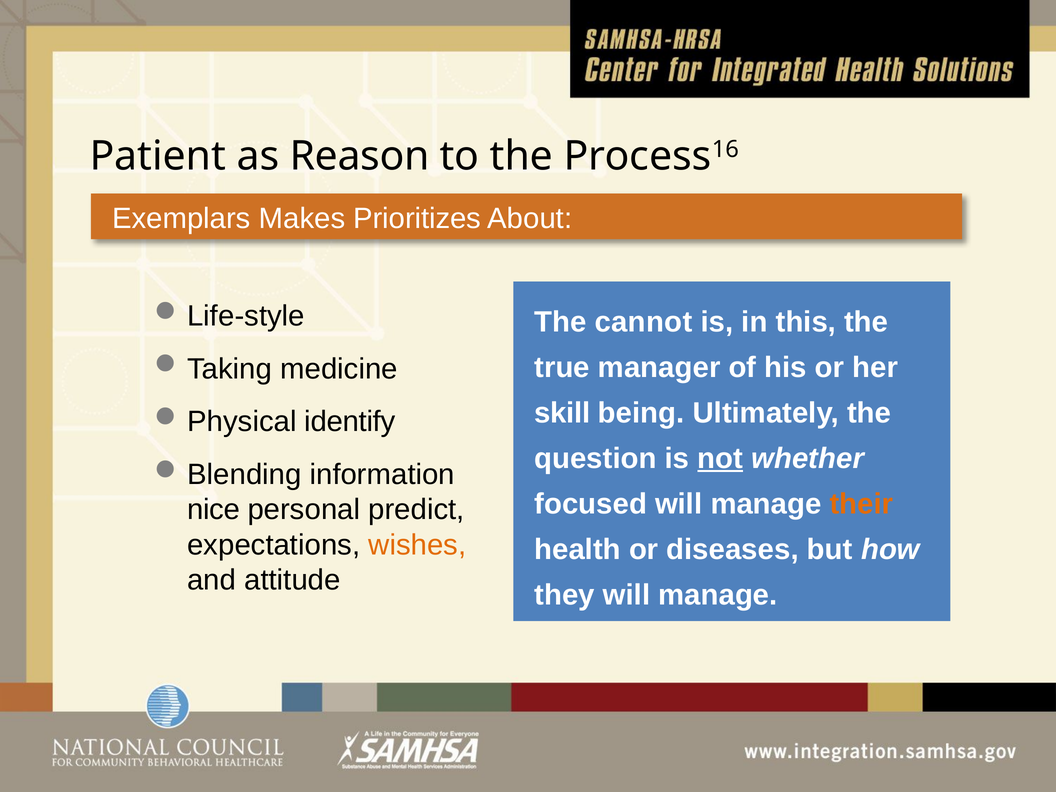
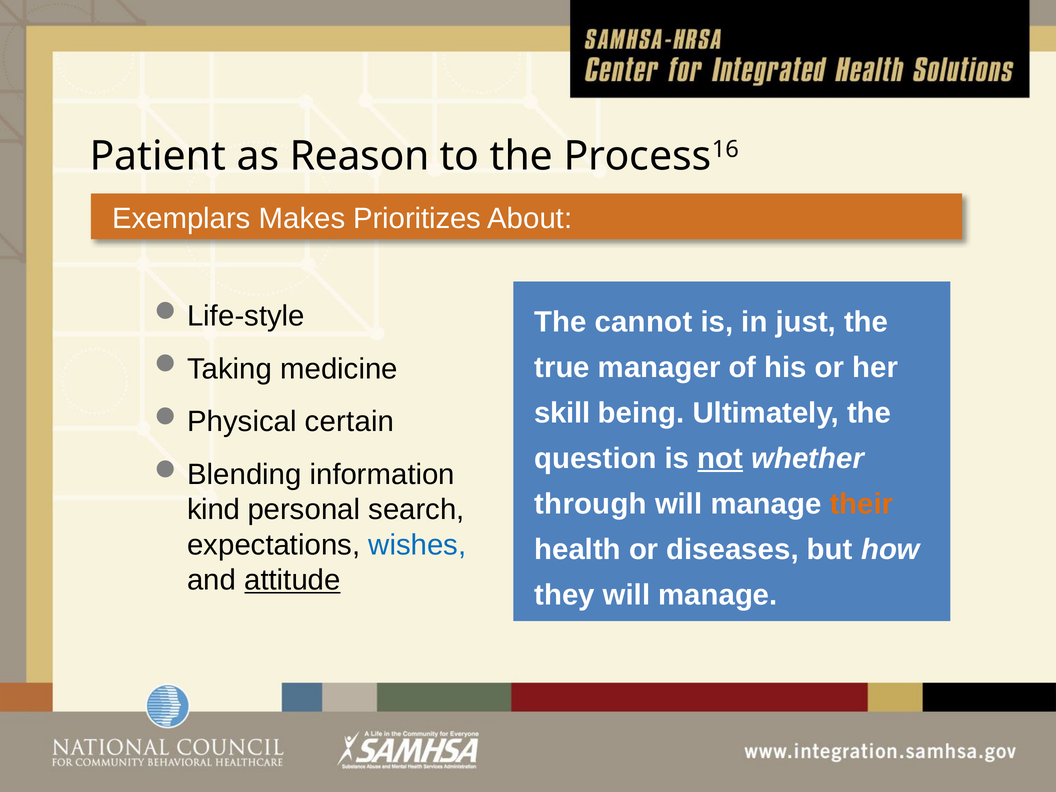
this: this -> just (806, 322)
identify: identify -> certain (350, 422)
focused: focused -> through (591, 504)
nice: nice -> kind (214, 510)
predict: predict -> search (416, 510)
wishes colour: orange -> blue (417, 545)
attitude underline: none -> present (292, 580)
